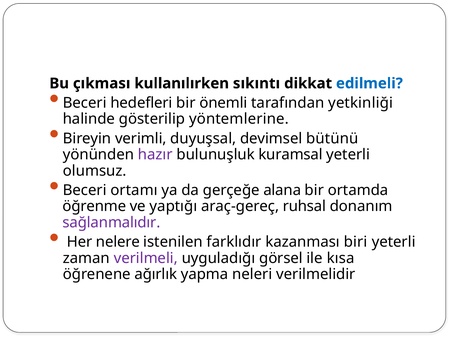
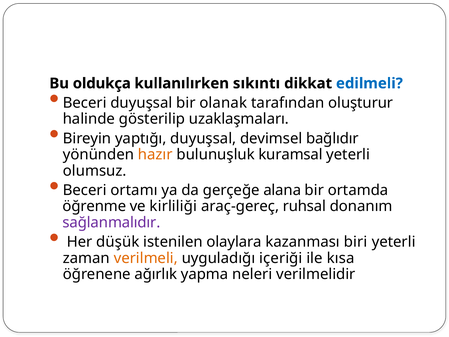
çıkması: çıkması -> oldukça (102, 83)
Beceri hedefleri: hedefleri -> duyuşsal (141, 103)
önemli: önemli -> olanak (223, 103)
yetkinliği: yetkinliği -> oluşturur (361, 103)
yöntemlerine: yöntemlerine -> uzaklaşmaları (239, 119)
verimli: verimli -> yaptığı (141, 138)
bütünü: bütünü -> bağlıdır (332, 138)
hazır colour: purple -> orange (155, 154)
yaptığı: yaptığı -> kirliliği (173, 206)
nelere: nelere -> düşük (118, 242)
farklıdır: farklıdır -> olaylara (234, 242)
verilmeli colour: purple -> orange (146, 258)
görsel: görsel -> içeriği (281, 258)
